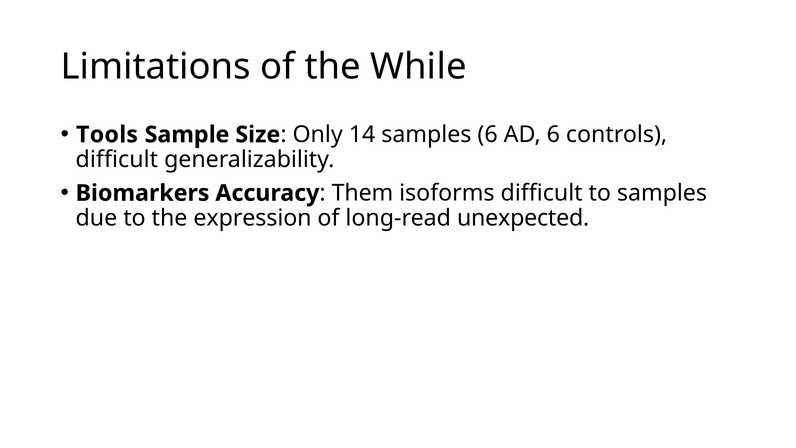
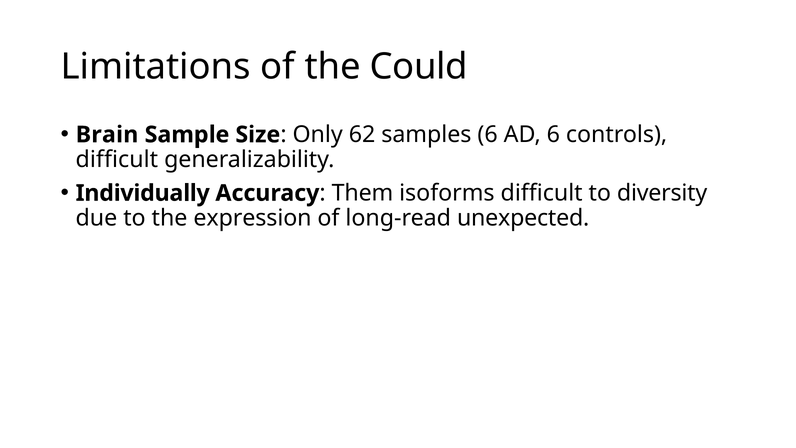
While: While -> Could (419, 67)
Tools: Tools -> Brain (107, 135)
14: 14 -> 62 (362, 135)
Biomarkers: Biomarkers -> Individually (143, 193)
to samples: samples -> diversity (662, 193)
